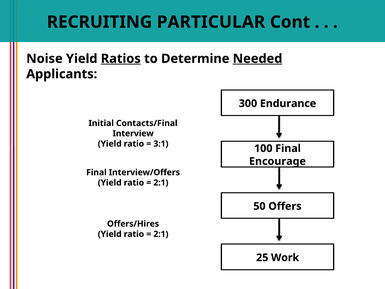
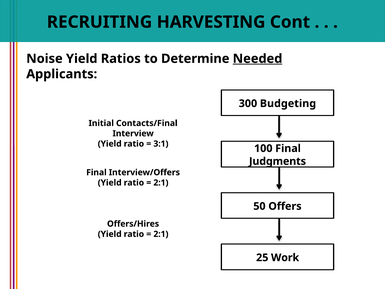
PARTICULAR: PARTICULAR -> HARVESTING (211, 22)
Ratios underline: present -> none (121, 59)
Endurance: Endurance -> Budgeting (288, 103)
Encourage: Encourage -> Judgments (278, 161)
